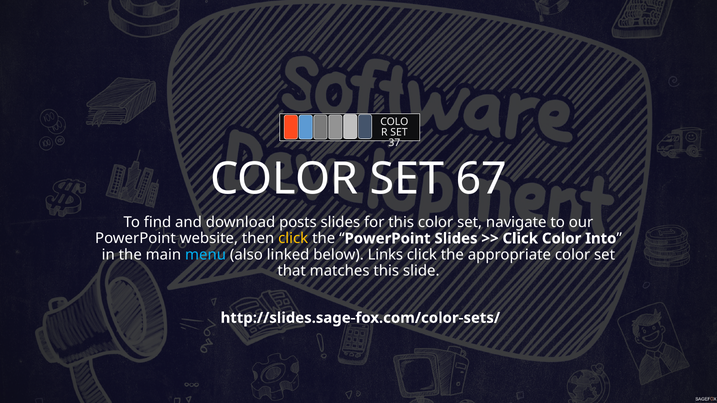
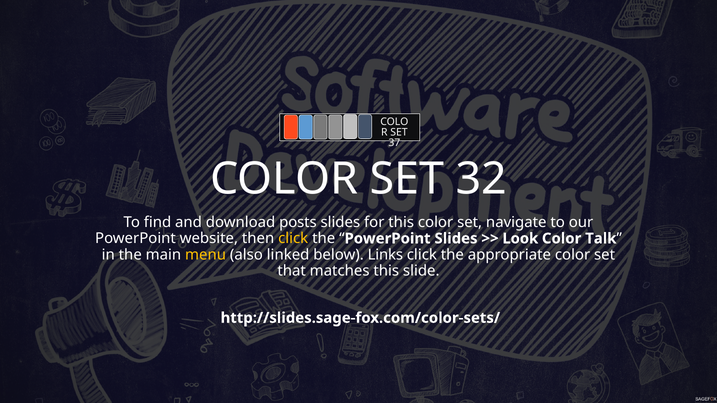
67: 67 -> 32 (481, 179)
Click: Click -> Look (520, 239)
Into: Into -> Talk (601, 239)
menu colour: light blue -> yellow (206, 255)
